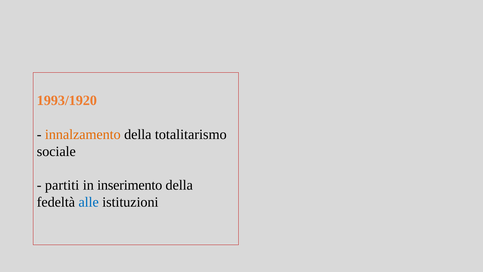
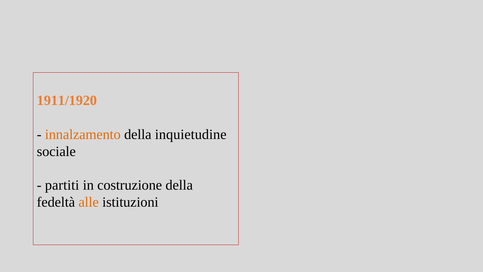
1993/1920: 1993/1920 -> 1911/1920 (67, 100)
totalitarismo: totalitarismo -> inquietudine (191, 134)
inserimento: inserimento -> costruzione (130, 185)
alle colour: blue -> orange (89, 202)
